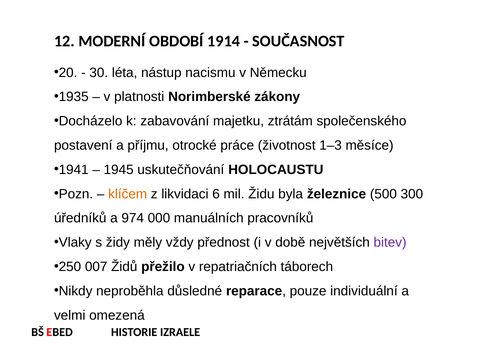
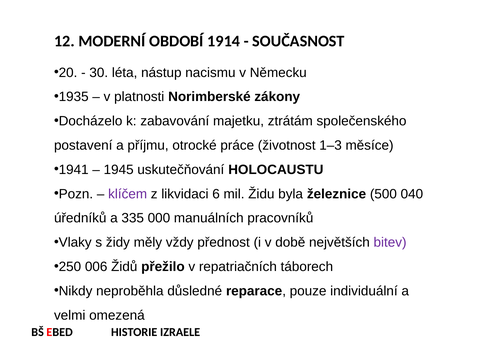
klíčem colour: orange -> purple (128, 194)
300: 300 -> 040 (412, 194)
974: 974 -> 335 (133, 218)
007: 007 -> 006 (96, 267)
